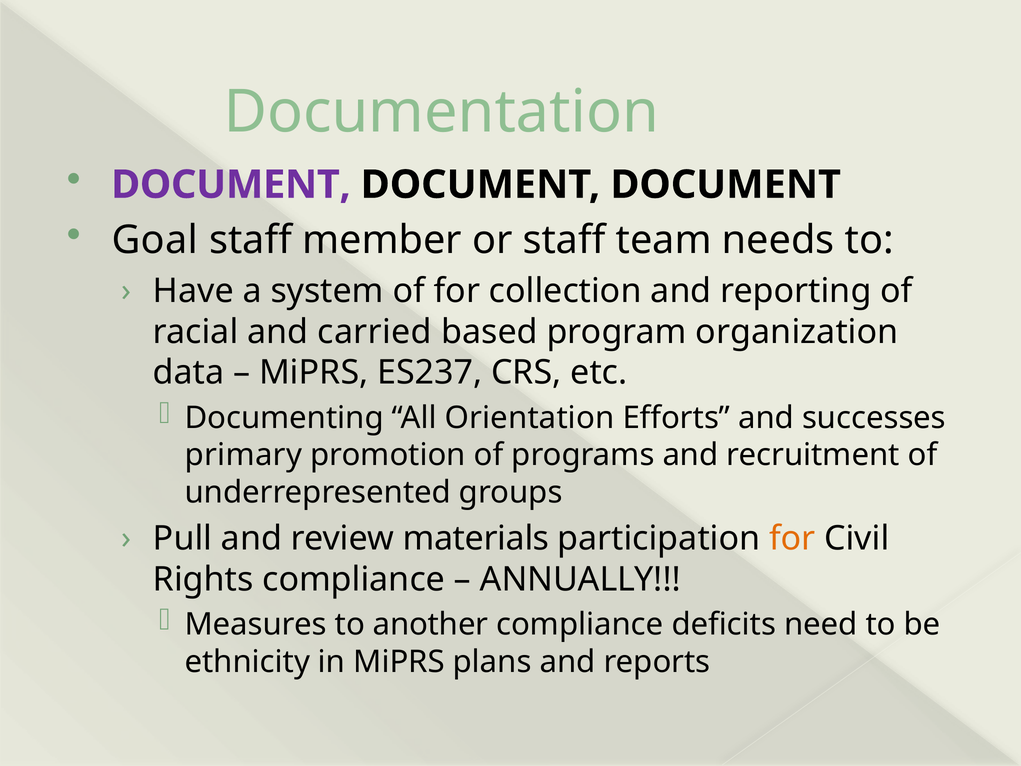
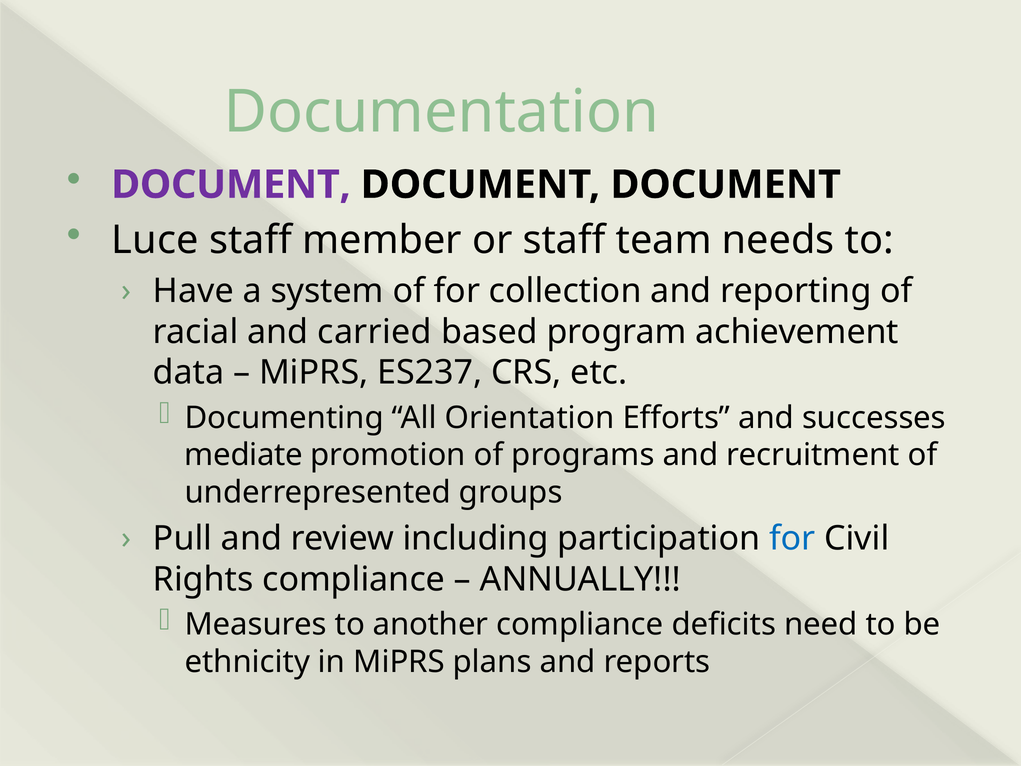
Goal: Goal -> Luce (155, 240)
organization: organization -> achievement (797, 332)
primary: primary -> mediate (244, 455)
materials: materials -> including (476, 539)
for colour: orange -> blue (792, 539)
